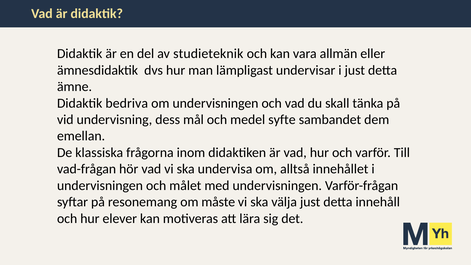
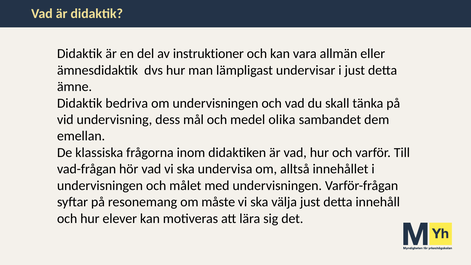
studieteknik: studieteknik -> instruktioner (208, 54)
syfte: syfte -> olika (282, 120)
